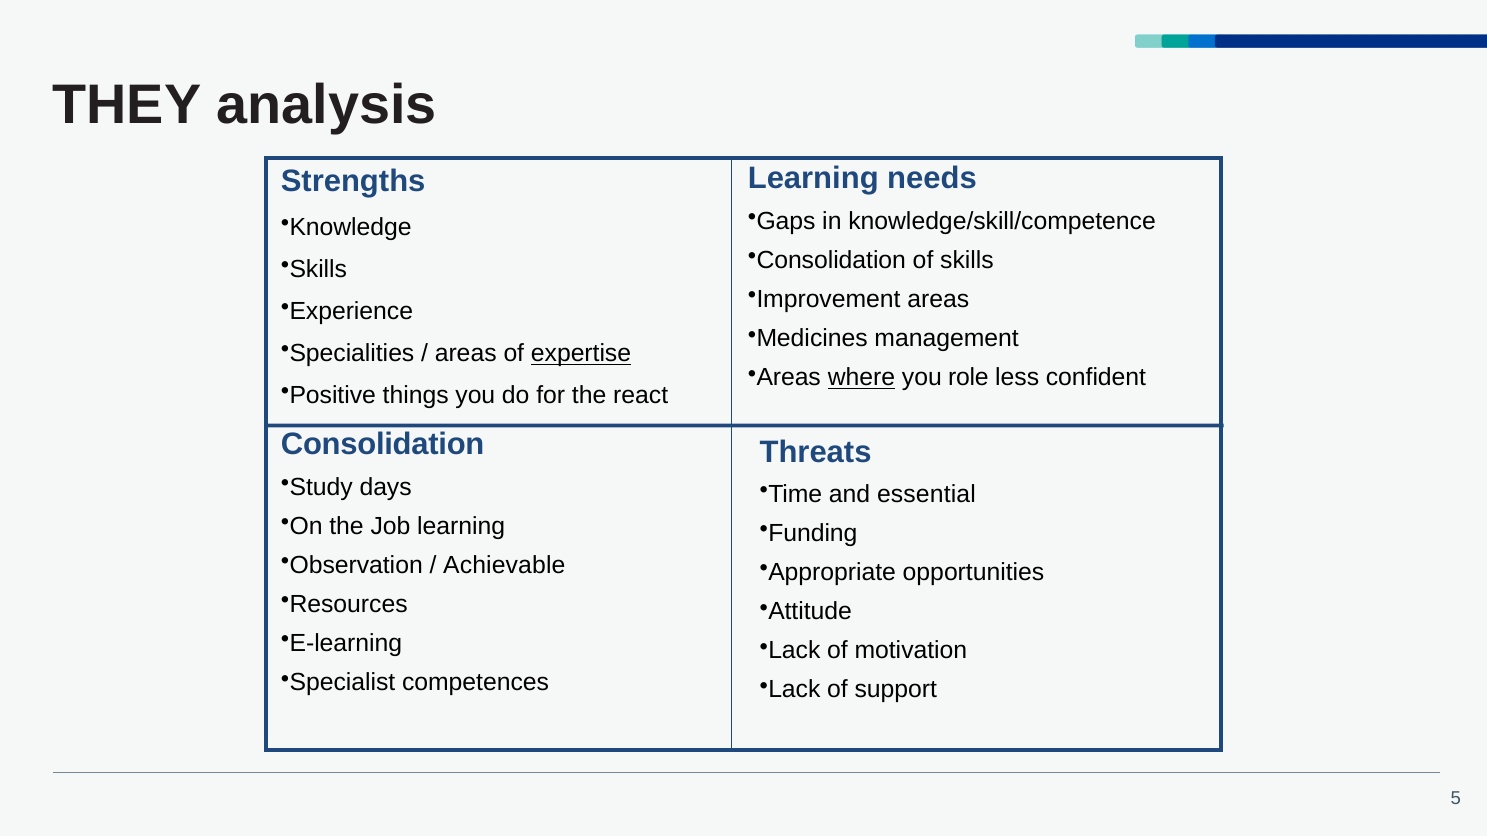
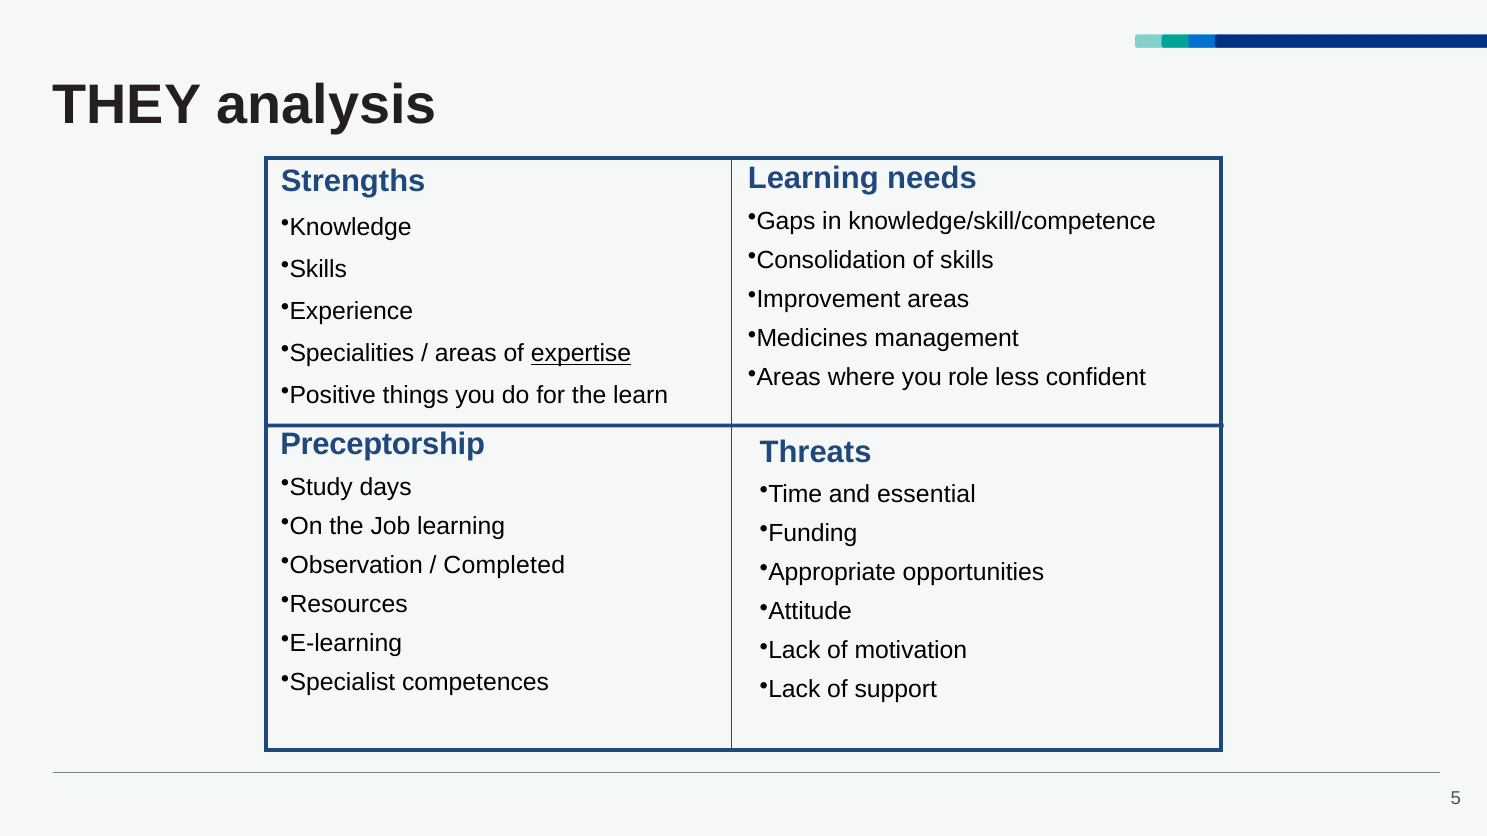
where underline: present -> none (861, 378)
react: react -> learn (641, 396)
Consolidation: Consolidation -> Preceptorship (383, 445)
Achievable: Achievable -> Completed (504, 566)
